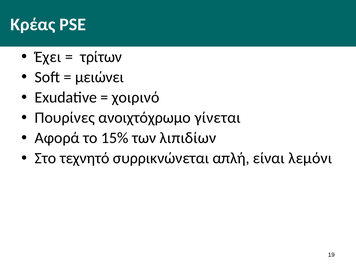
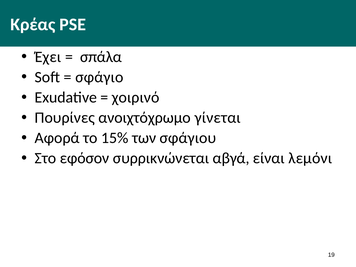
τρίτων: τρίτων -> σπάλα (101, 57)
μειώνει: μειώνει -> σφάγιο (99, 77)
λιπιδίων: λιπιδίων -> σφάγιου (188, 138)
τεχνητό: τεχνητό -> εφόσον (85, 158)
απλή: απλή -> αβγά (231, 158)
